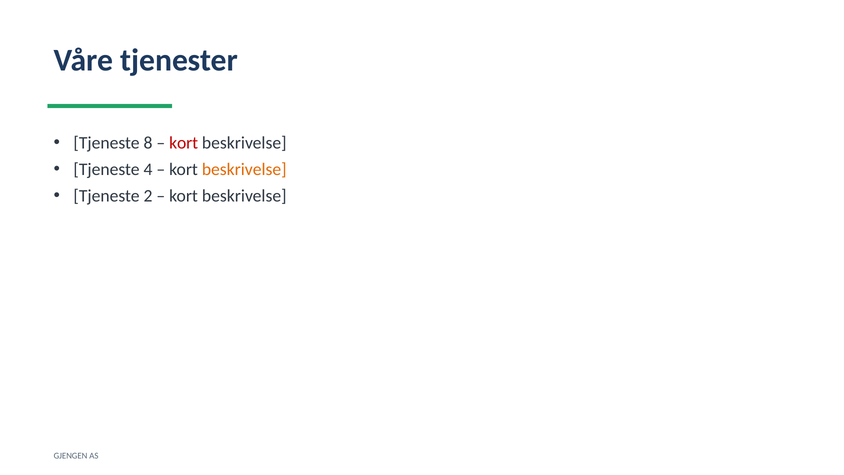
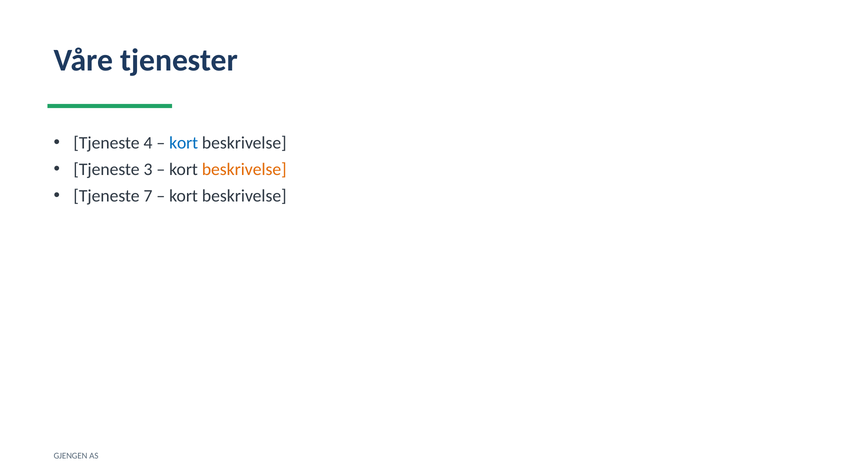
8: 8 -> 4 (148, 143)
kort colour: red -> blue (184, 143)
4: 4 -> 3 (148, 169)
2: 2 -> 7 (148, 196)
